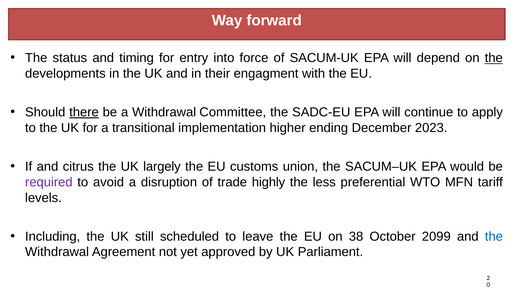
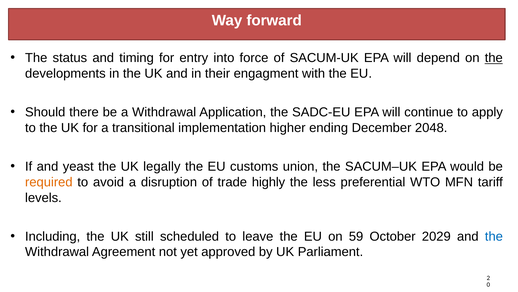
there underline: present -> none (84, 112)
Committee: Committee -> Application (233, 112)
2023: 2023 -> 2048 (431, 128)
citrus: citrus -> yeast (78, 166)
largely: largely -> legally (162, 166)
required colour: purple -> orange (49, 182)
38: 38 -> 59 (356, 236)
2099: 2099 -> 2029 (436, 236)
